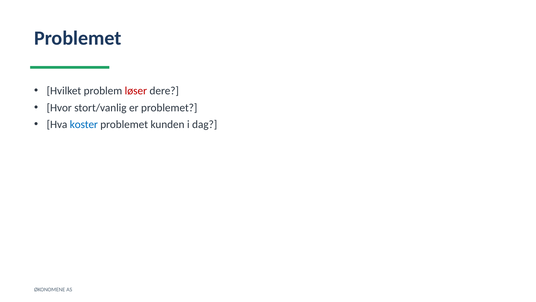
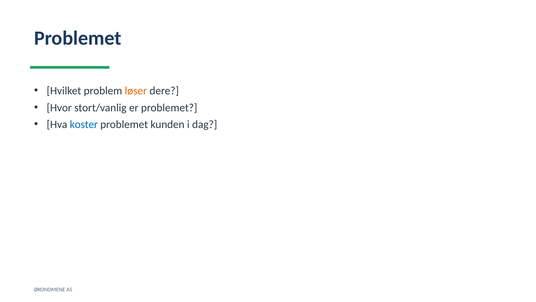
løser colour: red -> orange (136, 91)
